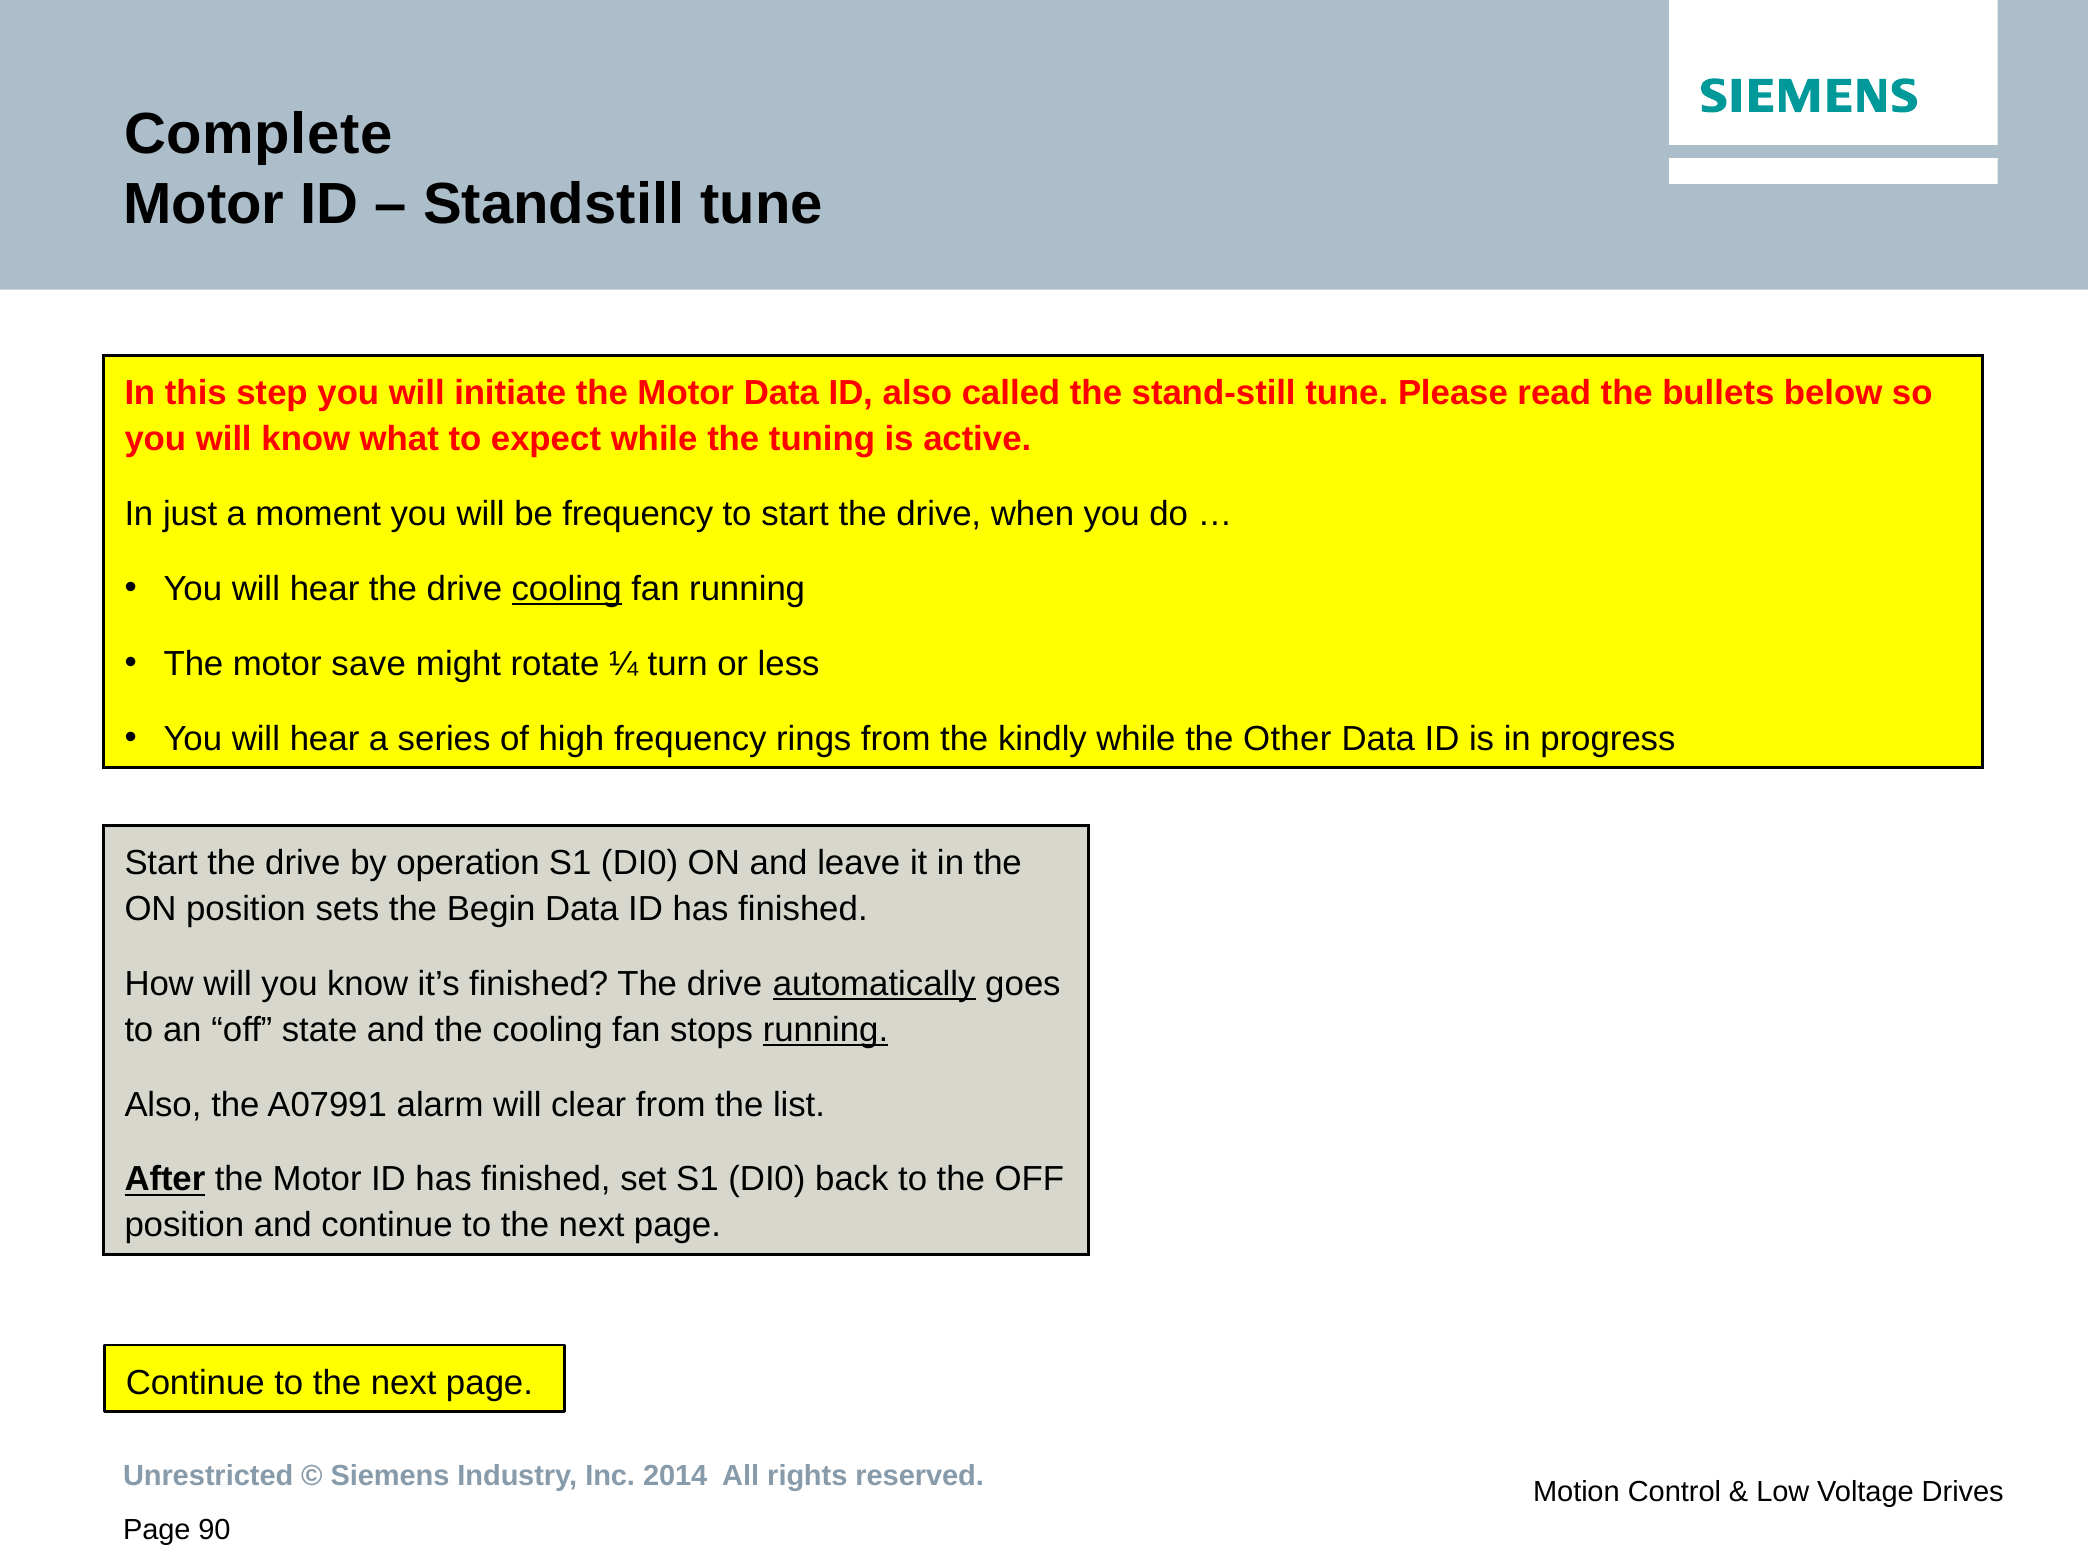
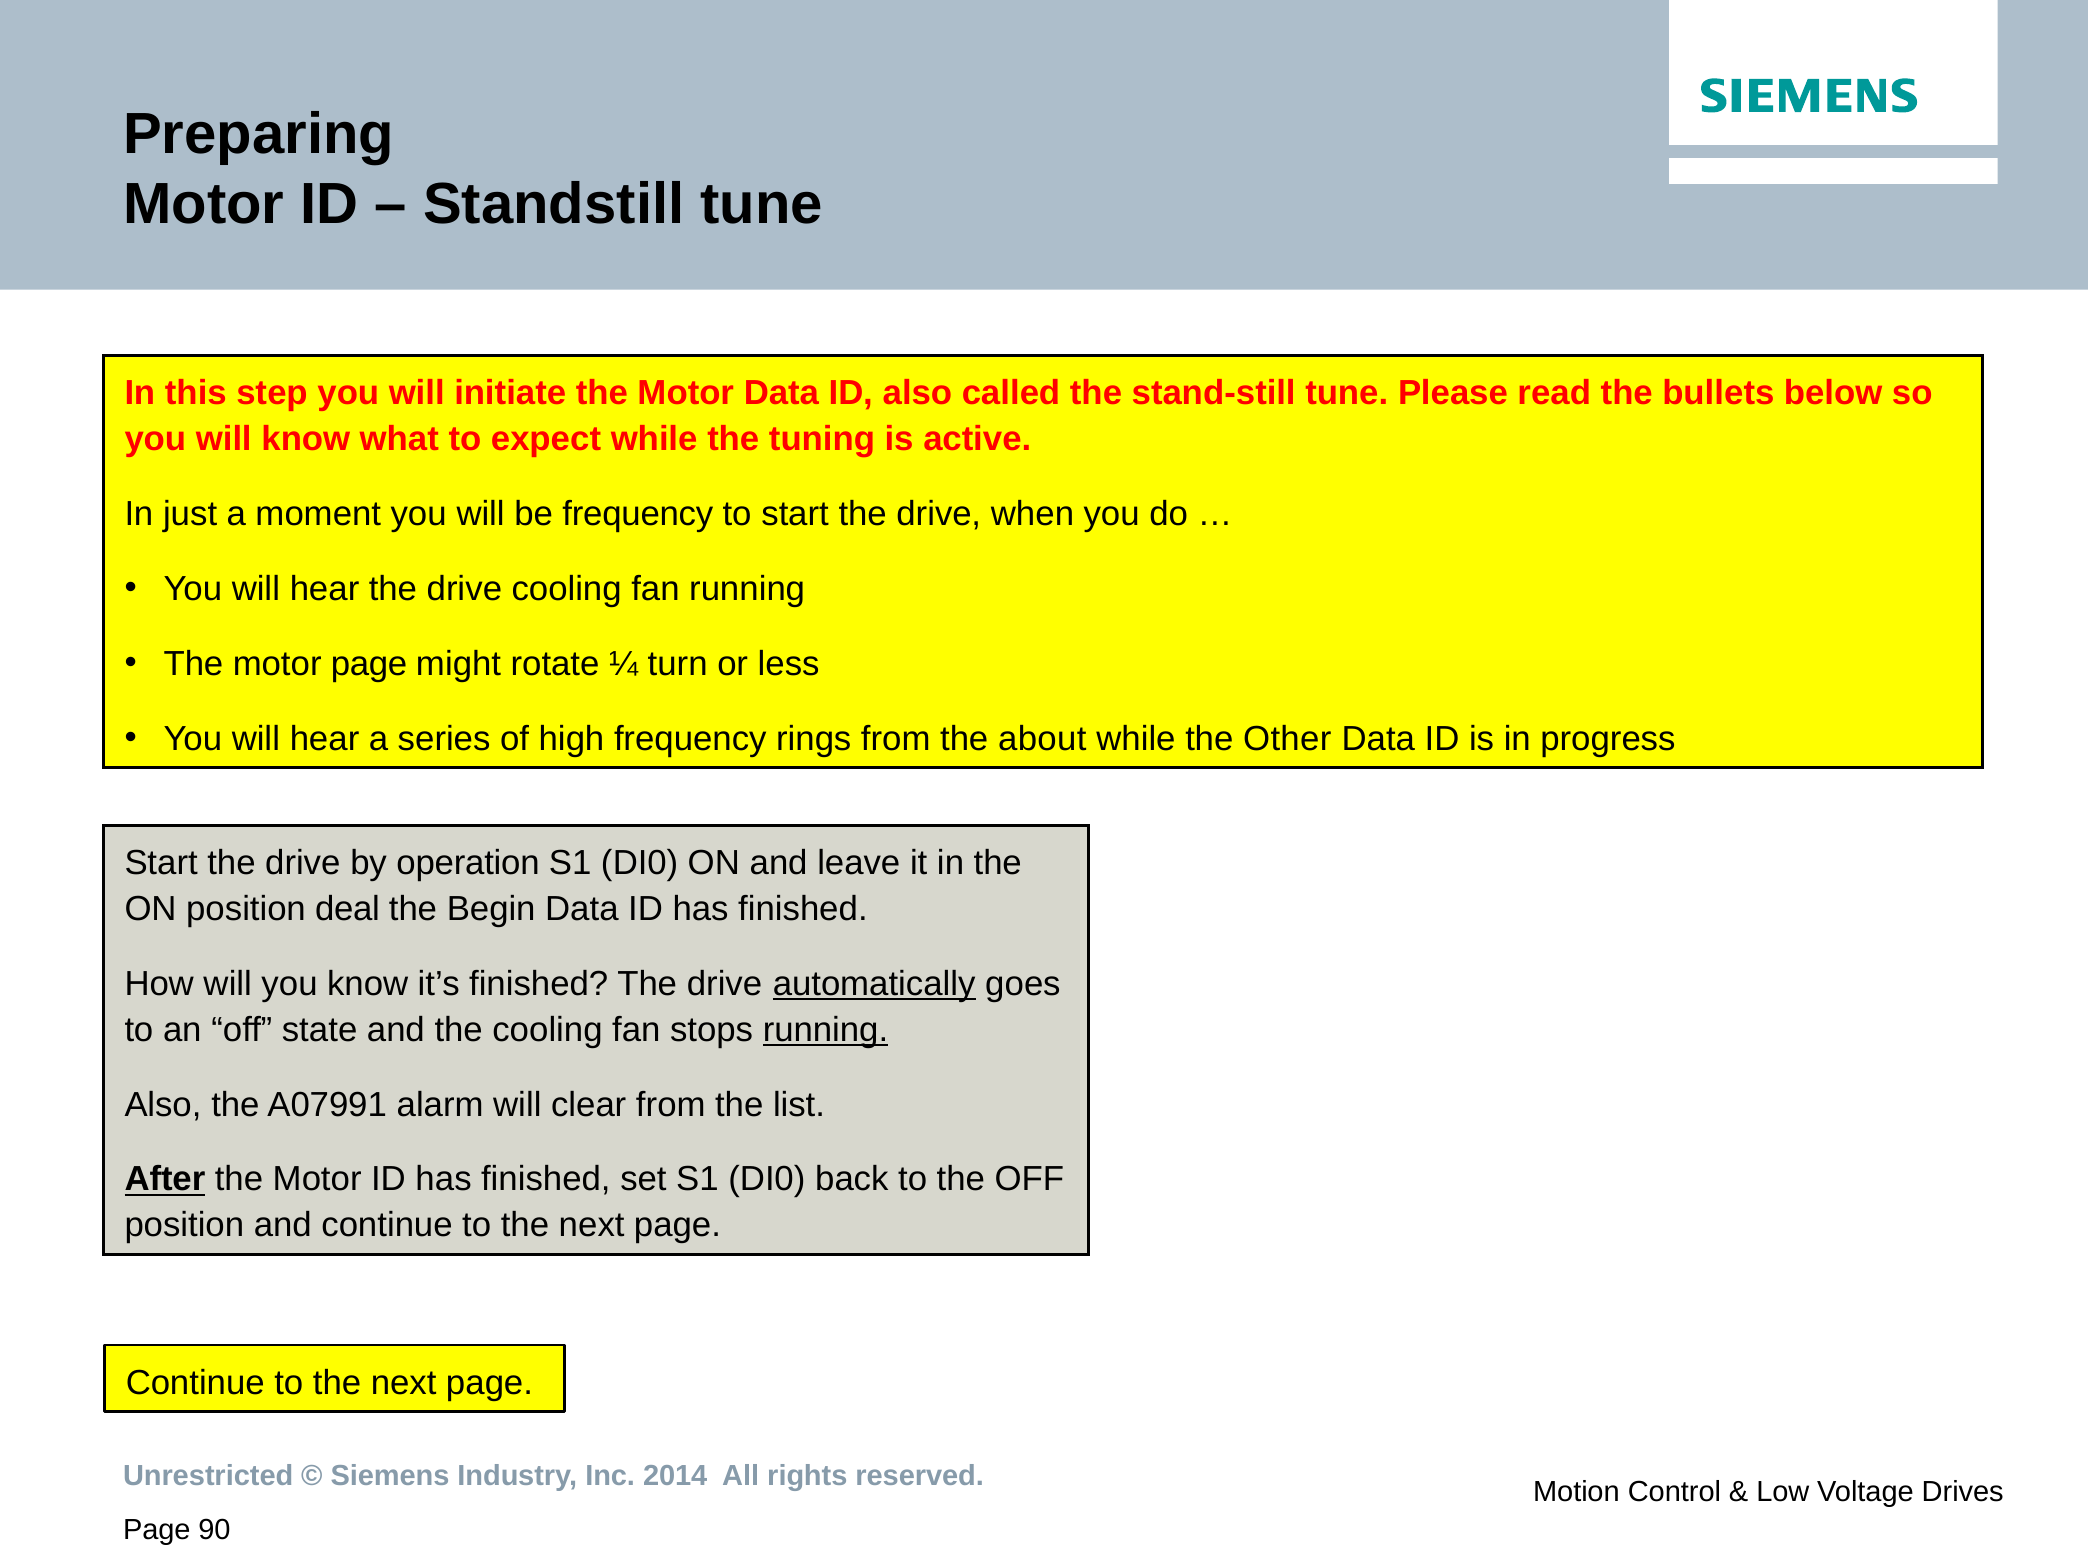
Complete: Complete -> Preparing (259, 134)
cooling underline: present -> none (567, 589)
motor save: save -> page (369, 664)
kindly: kindly -> about (1042, 739)
sets: sets -> deal (348, 909)
